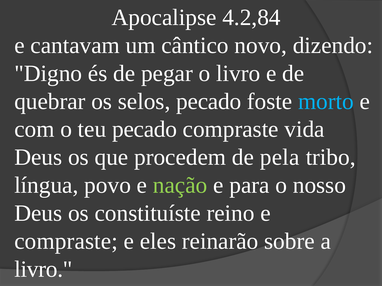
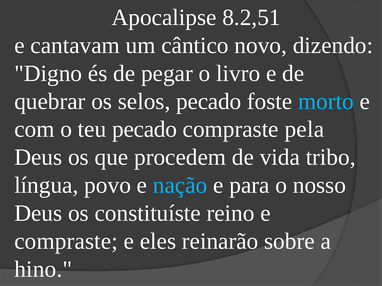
4.2,84: 4.2,84 -> 8.2,51 (251, 18)
vida: vida -> pela (304, 130)
pela: pela -> vida (280, 158)
nação colour: light green -> light blue (180, 186)
livro: livro -> hino (43, 270)
